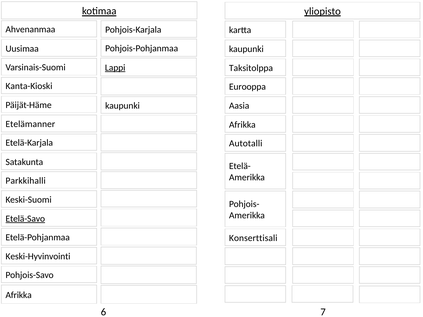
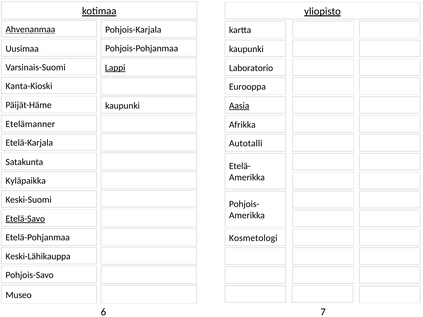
Ahvenanmaa underline: none -> present (30, 29)
Taksitolppa: Taksitolppa -> Laboratorio (251, 68)
Aasia underline: none -> present (239, 106)
Parkkihalli: Parkkihalli -> Kyläpaikka (26, 181)
Konserttisali: Konserttisali -> Kosmetologi (253, 238)
Keski-Hyvinvointi: Keski-Hyvinvointi -> Keski-Lähikauppa (38, 257)
Afrikka: Afrikka -> Museo (19, 295)
